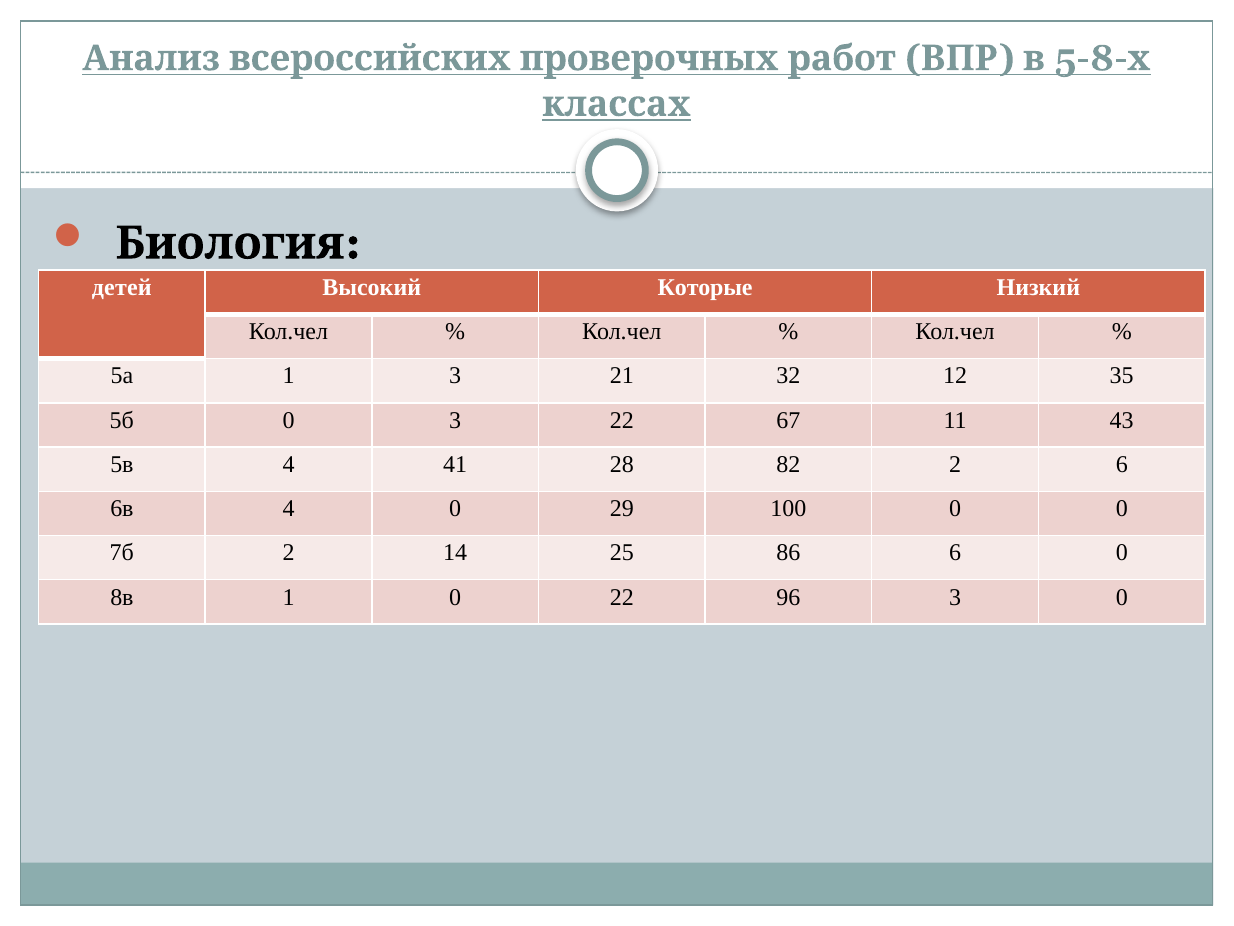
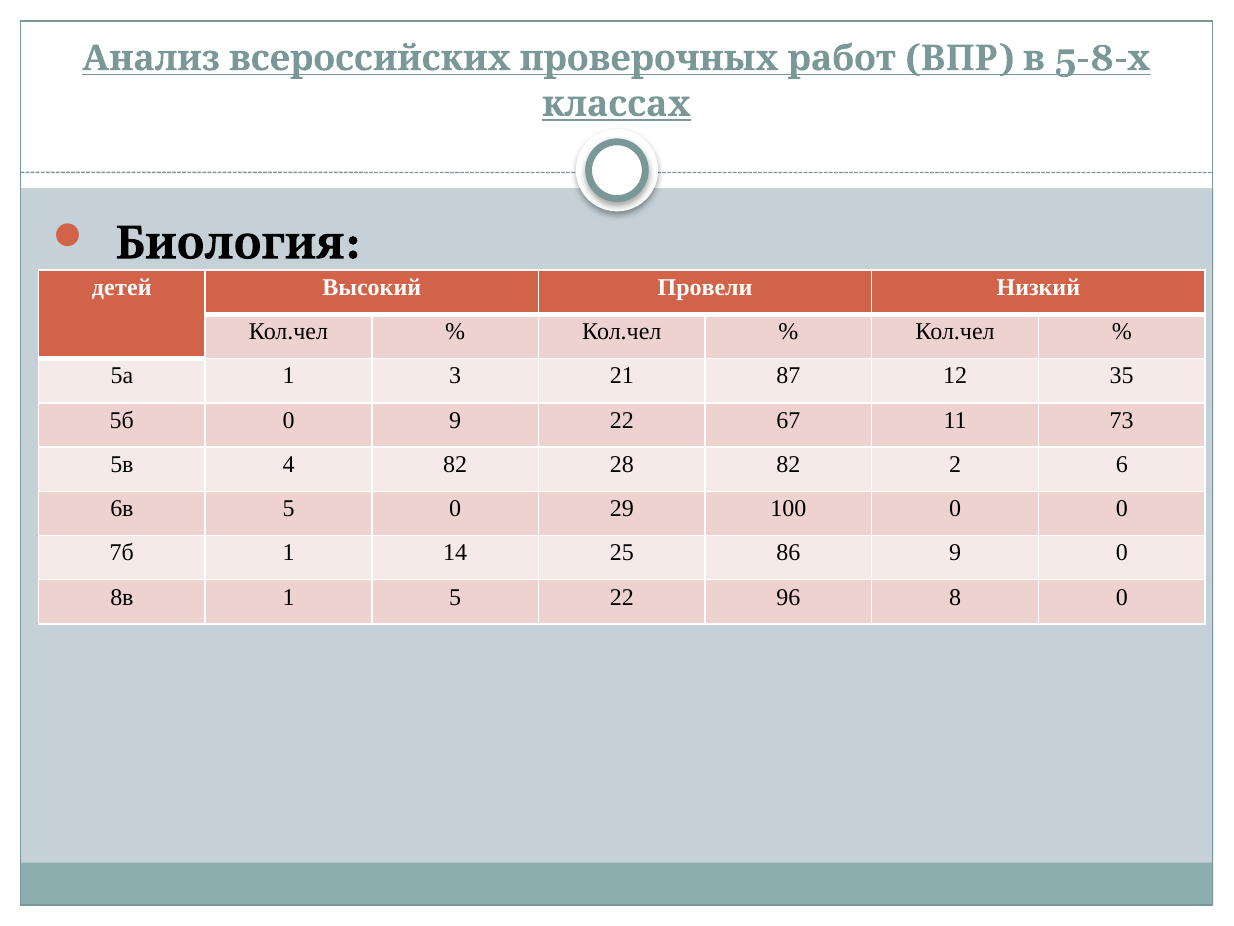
Которые: Которые -> Провели (705, 287)
32: 32 -> 87 (788, 376)
0 3: 3 -> 9 (455, 420)
43: 43 -> 73 (1122, 420)
4 41: 41 -> 82 (455, 464)
6в 4: 4 -> 5 (289, 508)
7б 2: 2 -> 1 (289, 553)
86 6: 6 -> 9 (955, 553)
1 0: 0 -> 5 (455, 597)
96 3: 3 -> 8 (955, 597)
